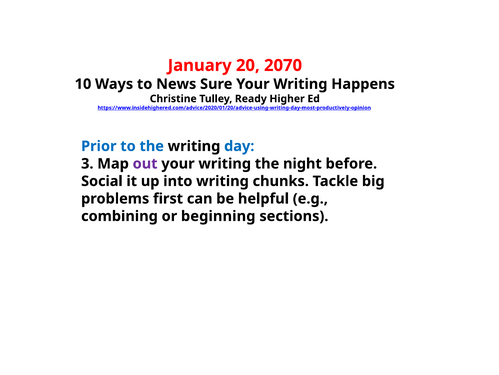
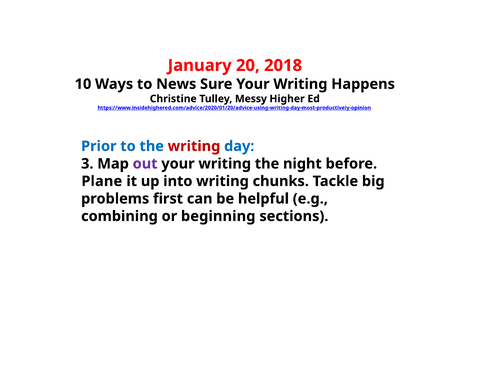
2070: 2070 -> 2018 (283, 65)
Ready: Ready -> Messy (251, 99)
writing colour: black -> red (194, 146)
Social: Social -> Plane (102, 181)
